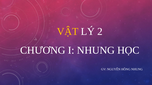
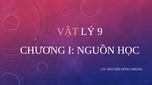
VẬT colour: yellow -> pink (68, 32)
2: 2 -> 9 (100, 32)
I NHUNG: NHUNG -> NGUỒN (96, 51)
